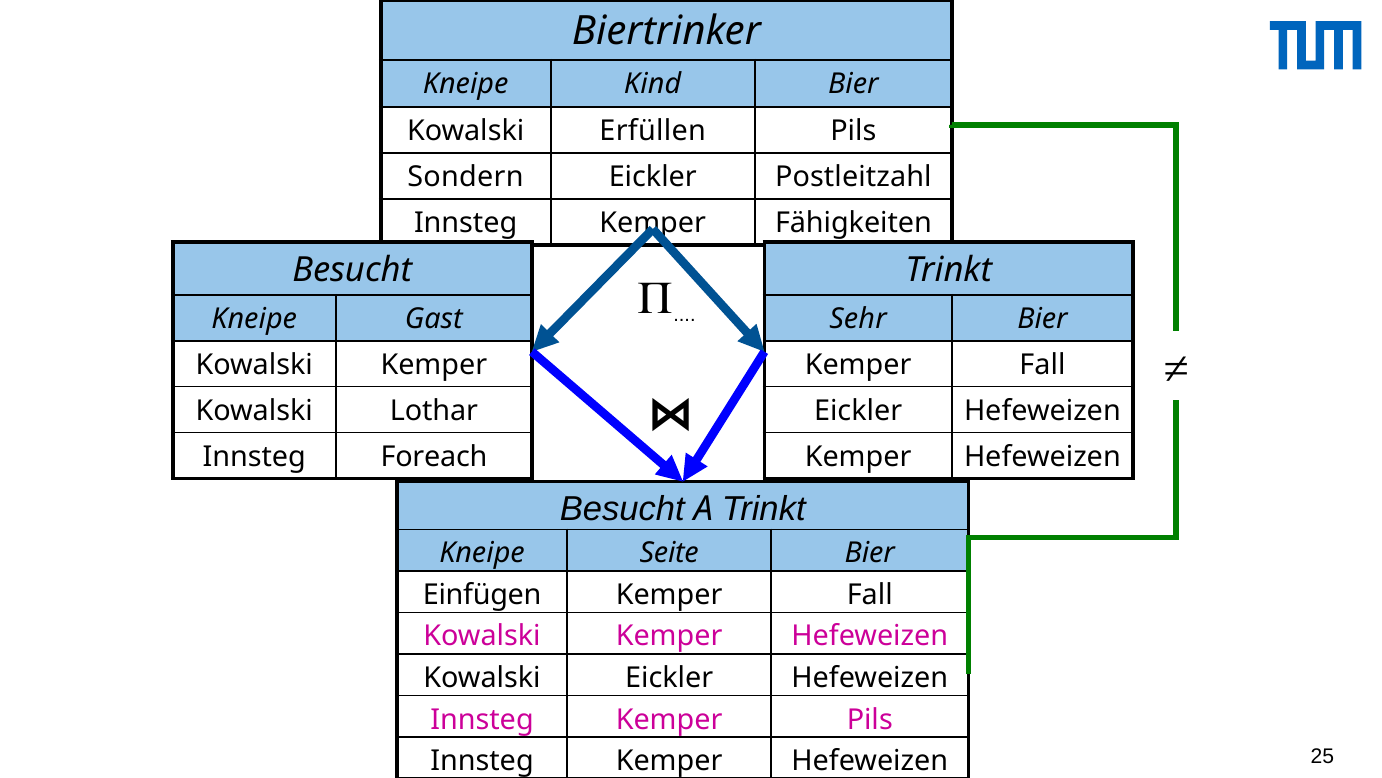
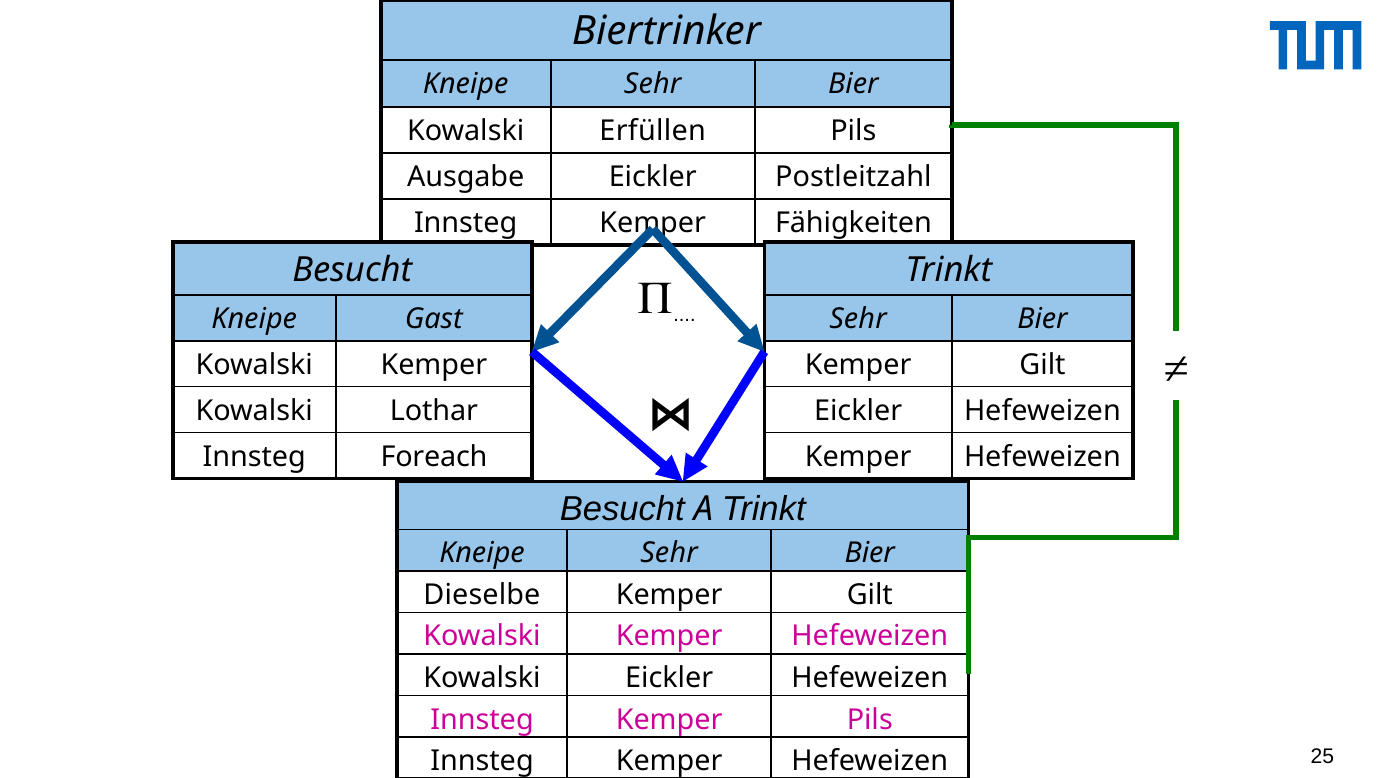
Kind: Kind -> Sehr (653, 84)
Sondern: Sondern -> Ausgabe (466, 177)
Fall: Fall -> Gilt (1043, 364)
Seite: Seite -> Sehr (669, 553)
Einfügen: Einfügen -> Dieselbe (482, 594)
Fall: Fall -> Gilt (870, 594)
